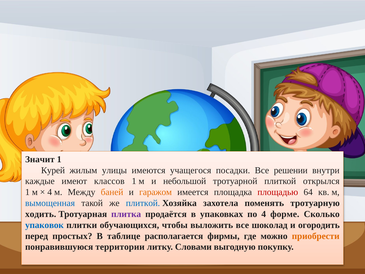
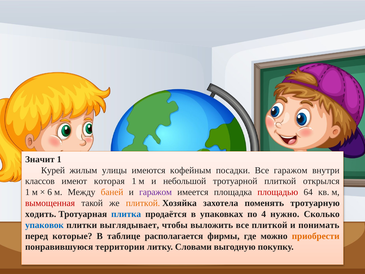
учащегося: учащегося -> кофейным (191, 170)
Все решении: решении -> гаражом (291, 170)
каждые: каждые -> классов (40, 181)
классов: классов -> которая (109, 181)
4: 4 -> 6 (50, 192)
гаражом colour: orange -> purple (156, 192)
вымощенная colour: blue -> red (50, 203)
плиткой colour: blue -> orange (143, 203)
плитка colour: purple -> blue (126, 214)
форме: форме -> нужно (285, 214)
обучающихся: обучающихся -> выглядывает (129, 225)
все шоколад: шоколад -> плиткой (270, 225)
огородить: огородить -> понимать (319, 225)
простых: простых -> которые (72, 236)
